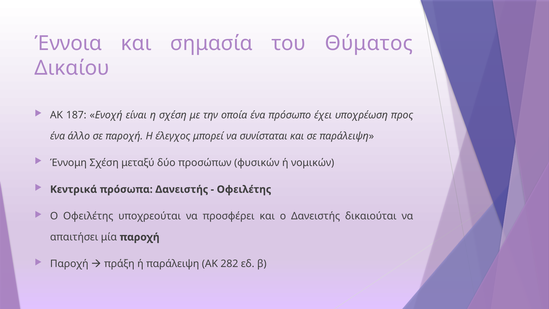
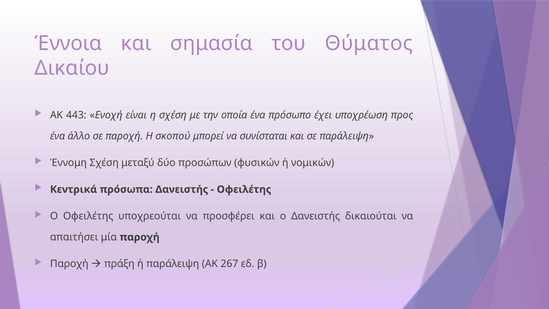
187: 187 -> 443 (76, 115)
έλεγχος: έλεγχος -> σκοπού (173, 136)
282: 282 -> 267 (229, 264)
